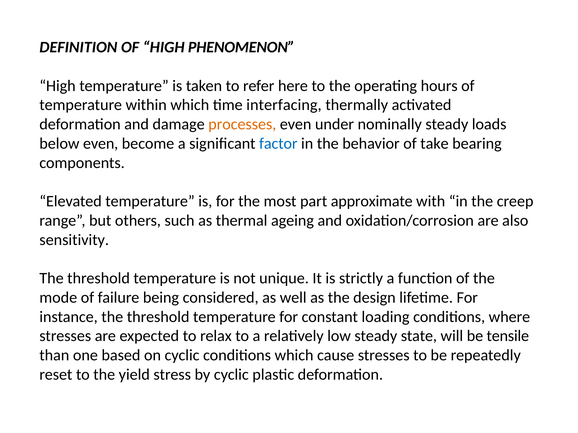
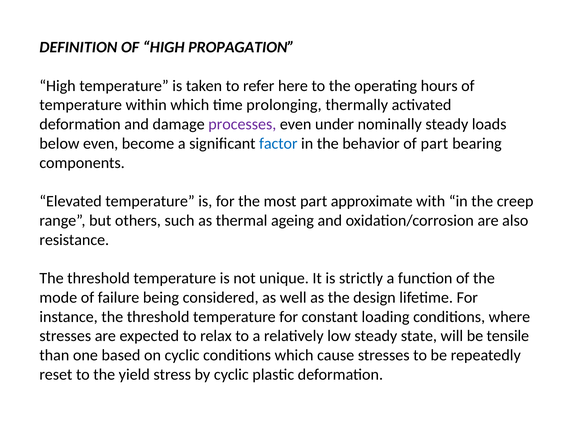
PHENOMENON: PHENOMENON -> PROPAGATION (241, 47)
interfacing: interfacing -> prolonging (284, 105)
processes colour: orange -> purple (242, 124)
of take: take -> part (434, 144)
sensitivity: sensitivity -> resistance (74, 240)
